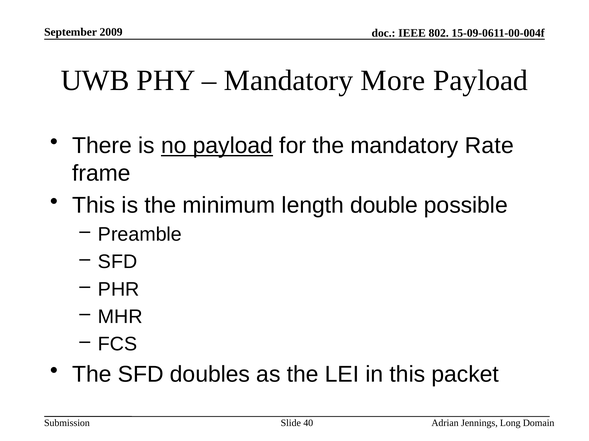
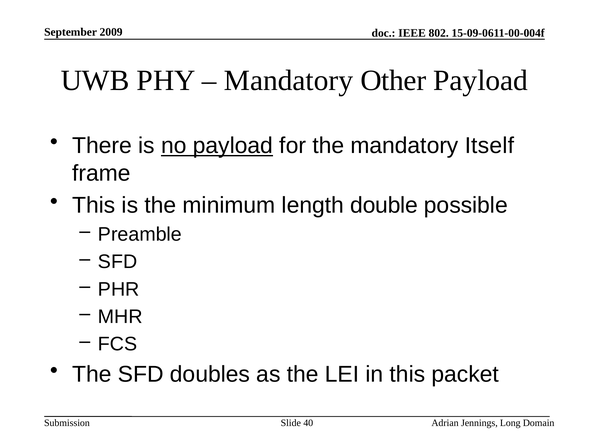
More: More -> Other (393, 81)
Rate: Rate -> Itself (489, 146)
